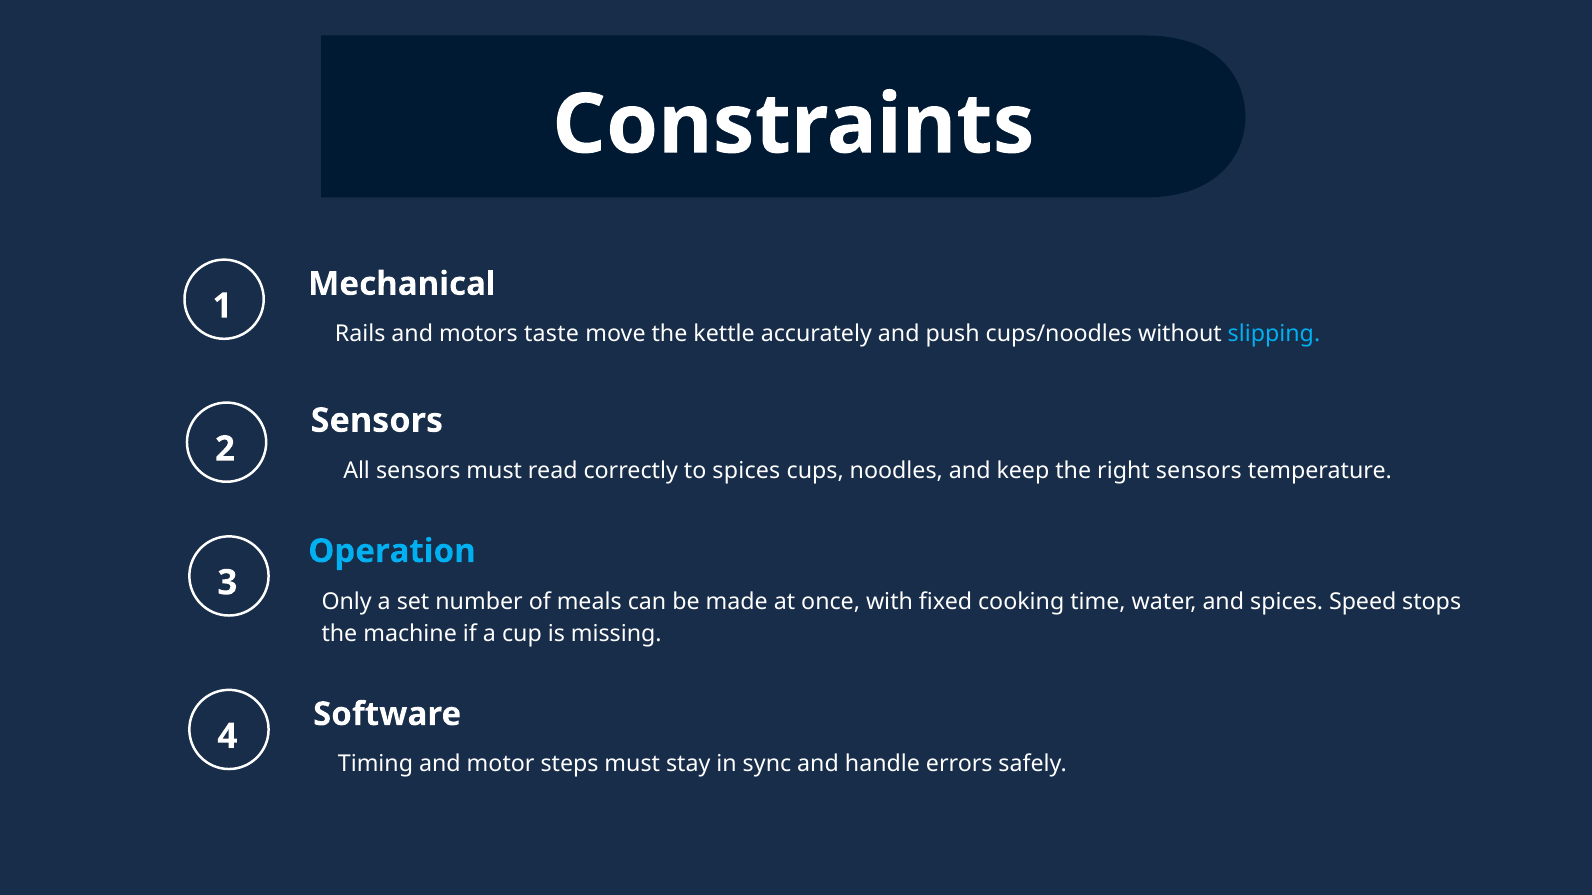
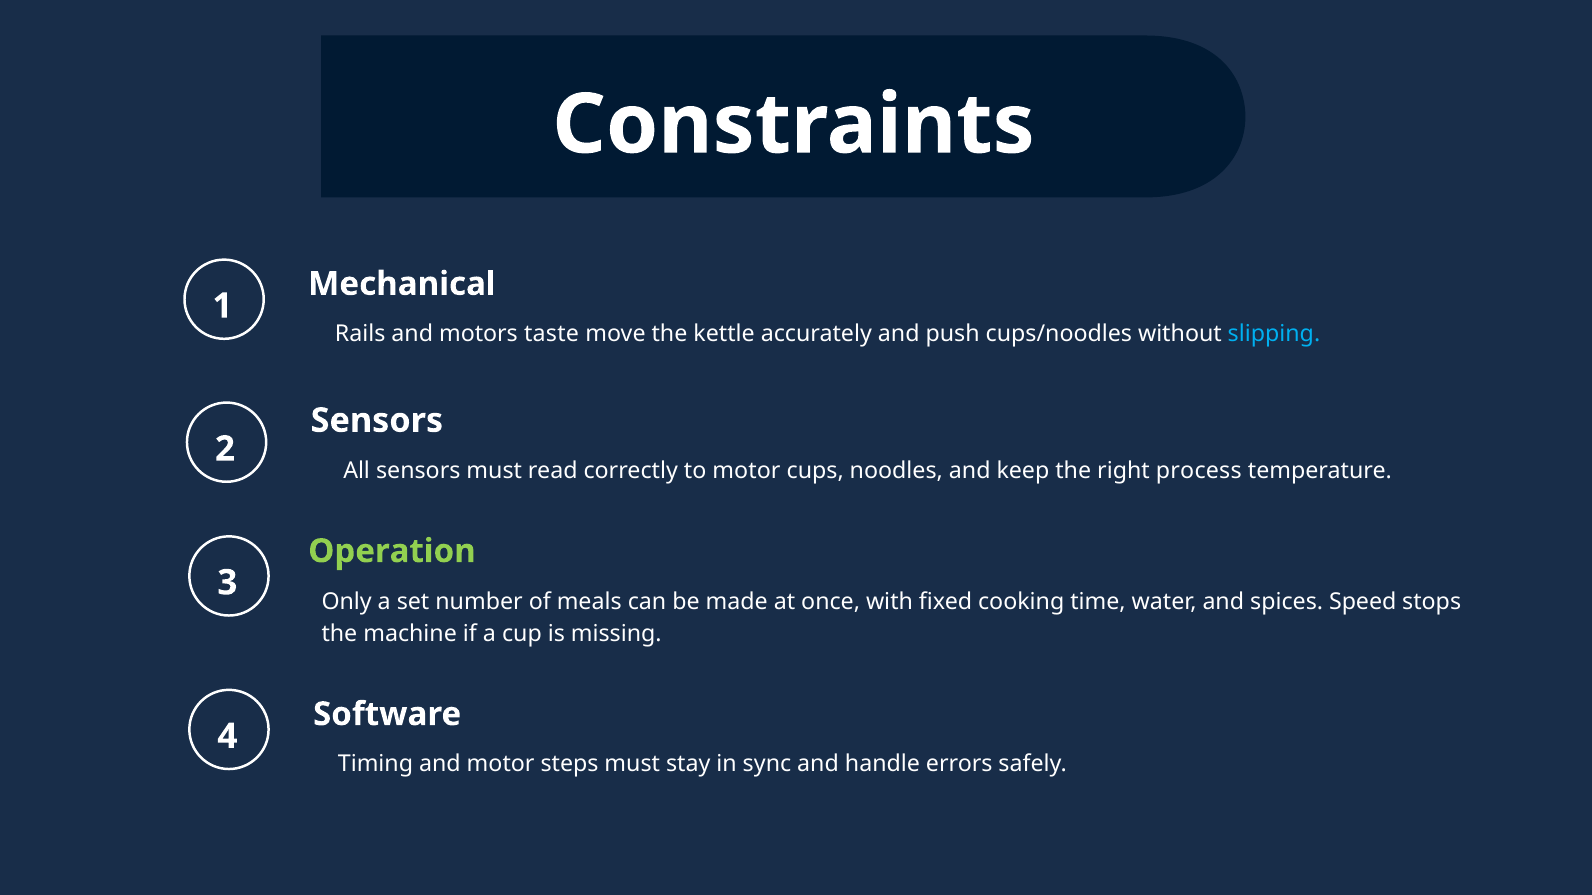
to spices: spices -> motor (746, 471)
right sensors: sensors -> process (1199, 471)
Operation colour: light blue -> light green (392, 551)
